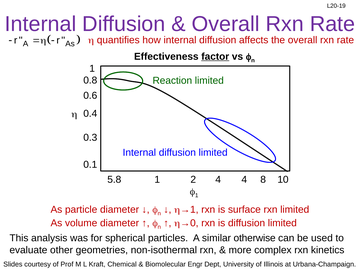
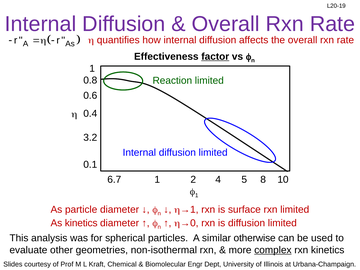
0.3: 0.3 -> 3.2 (90, 137)
5.8: 5.8 -> 6.7 (114, 179)
4 4: 4 -> 5 (244, 179)
As volume: volume -> kinetics (81, 223)
complex underline: none -> present (273, 250)
